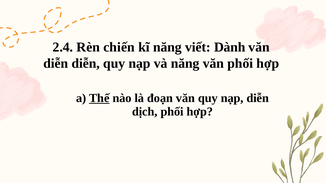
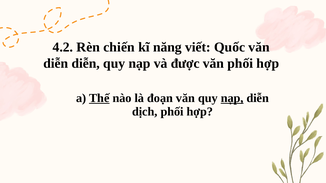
2.4: 2.4 -> 4.2 (63, 47)
Dành: Dành -> Quốc (230, 47)
và năng: năng -> được (185, 64)
nạp underline: none -> present (232, 98)
